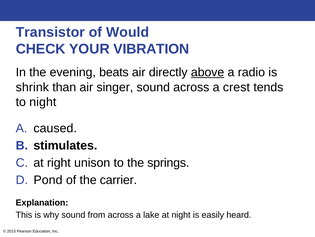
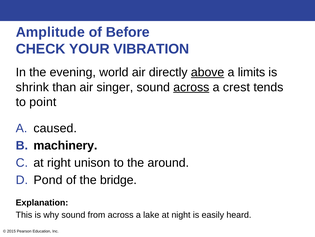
Transistor: Transistor -> Amplitude (50, 32)
Would: Would -> Before (128, 32)
beats: beats -> world (114, 72)
radio: radio -> limits (251, 72)
across underline: none -> present (191, 87)
to night: night -> point (43, 102)
stimulates: stimulates -> machinery (65, 145)
springs: springs -> around (168, 162)
carrier: carrier -> bridge (118, 179)
